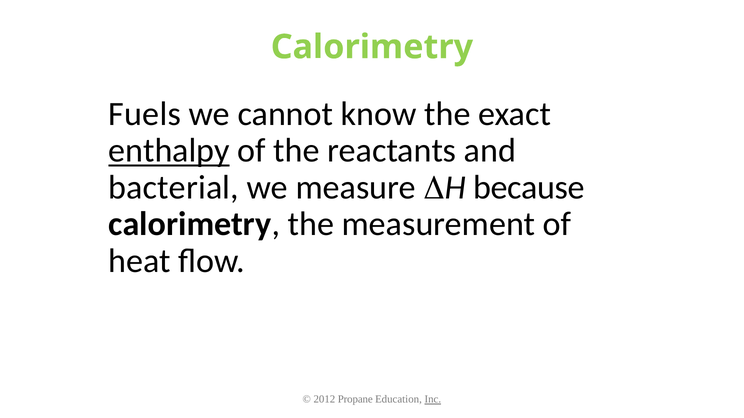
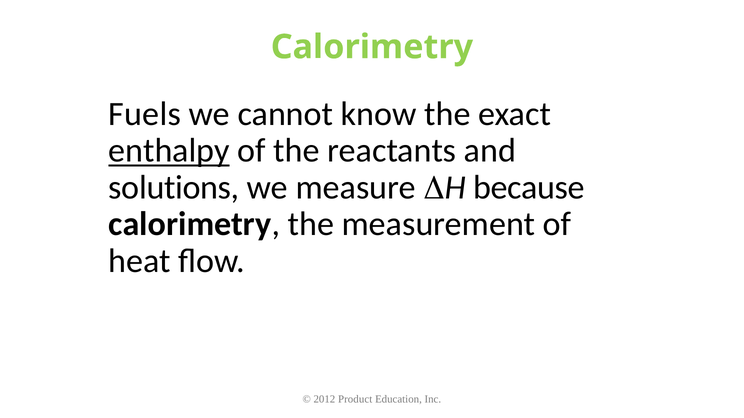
bacterial: bacterial -> solutions (174, 188)
Propane: Propane -> Product (355, 400)
Inc underline: present -> none (433, 400)
